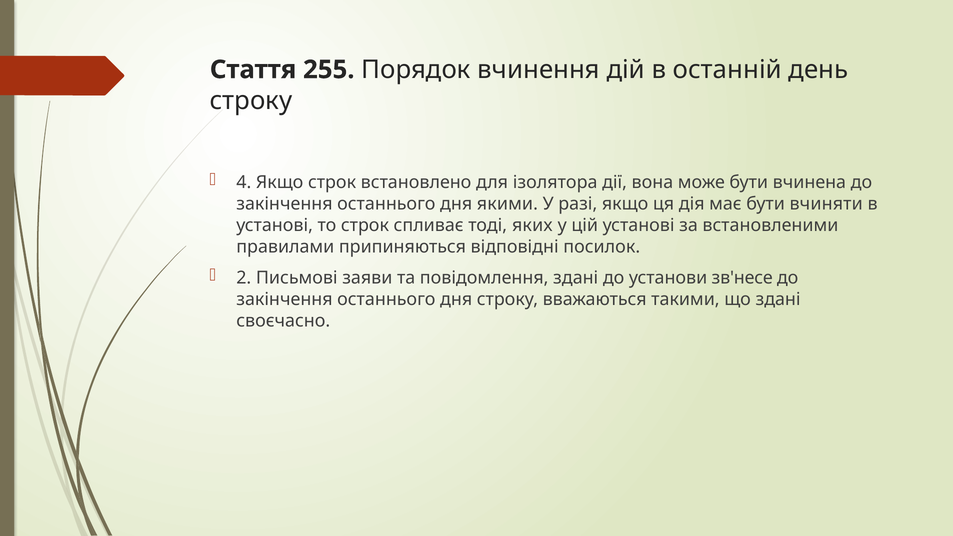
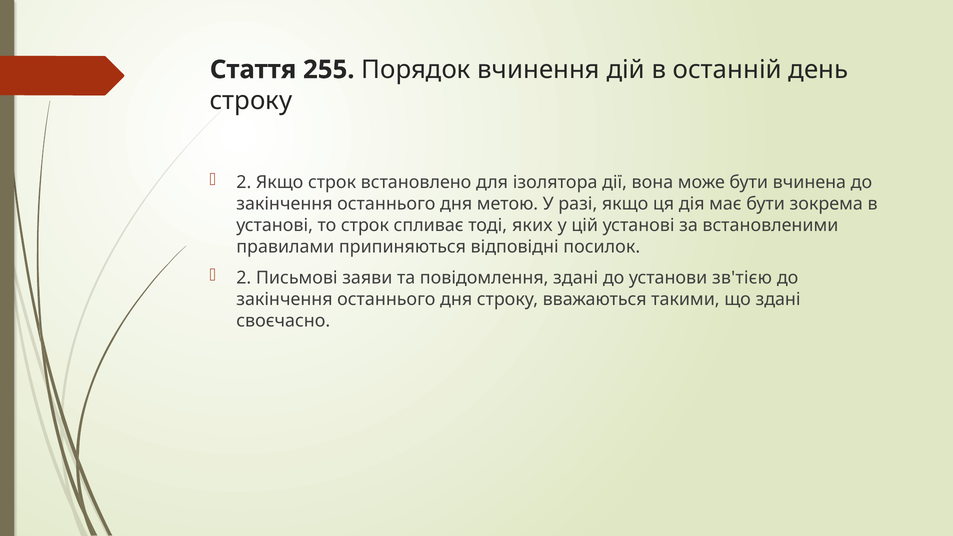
4: 4 -> 2 (244, 182)
якими: якими -> метою (508, 204)
вчиняти: вчиняти -> зокрема (826, 204)
зв'несе: зв'несе -> зв'тією (742, 278)
